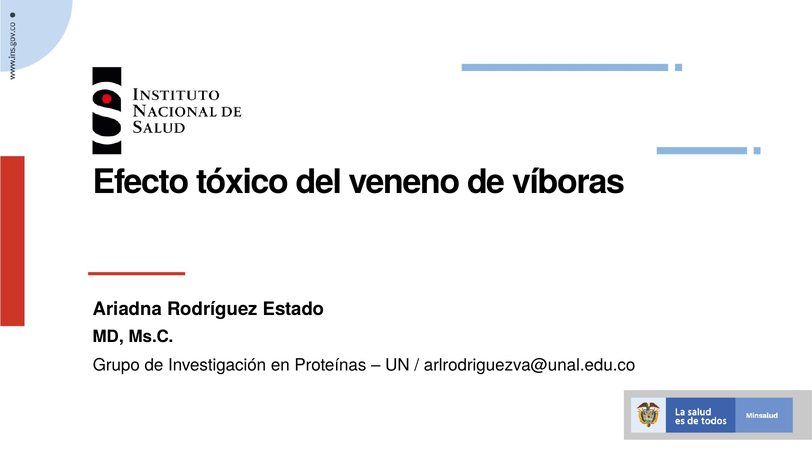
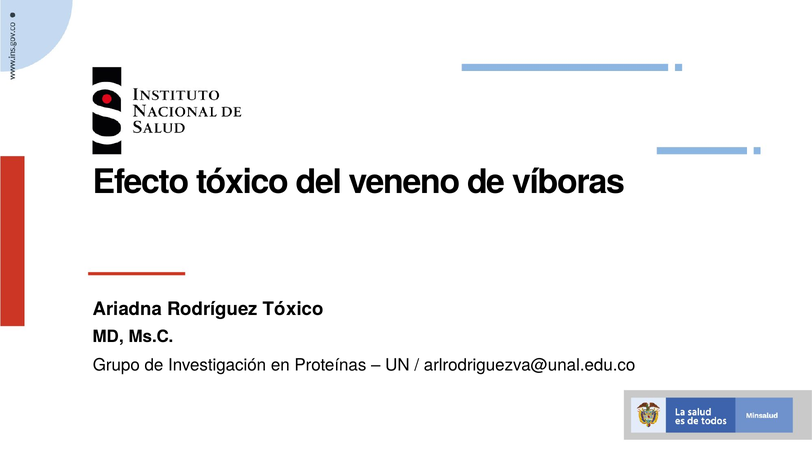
Rodríguez Estado: Estado -> Tóxico (293, 309)
